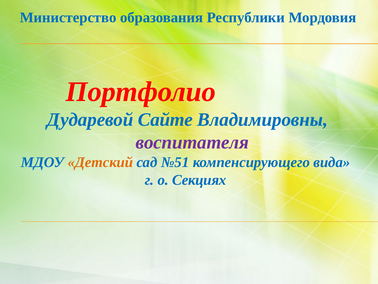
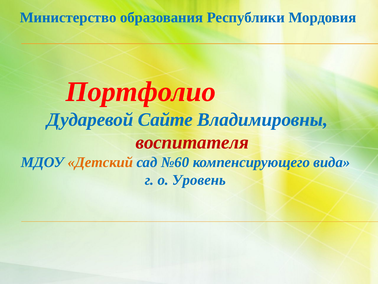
воспитателя colour: purple -> red (192, 142)
№51: №51 -> №60 (175, 162)
Секциях: Секциях -> Уровень (199, 180)
